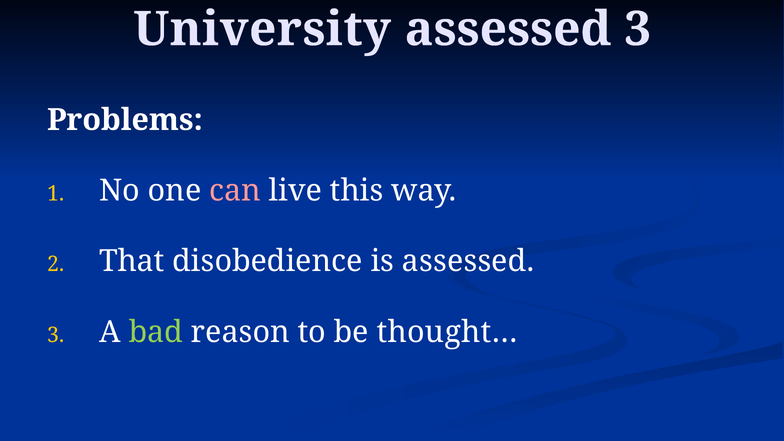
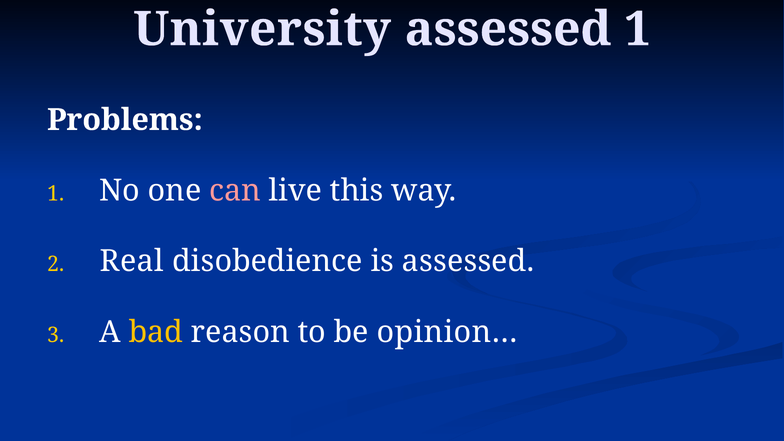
3: 3 -> 1 (638, 29)
That: That -> Real (132, 261)
bad colour: light green -> yellow (156, 332)
thought…: thought… -> opinion… (447, 332)
